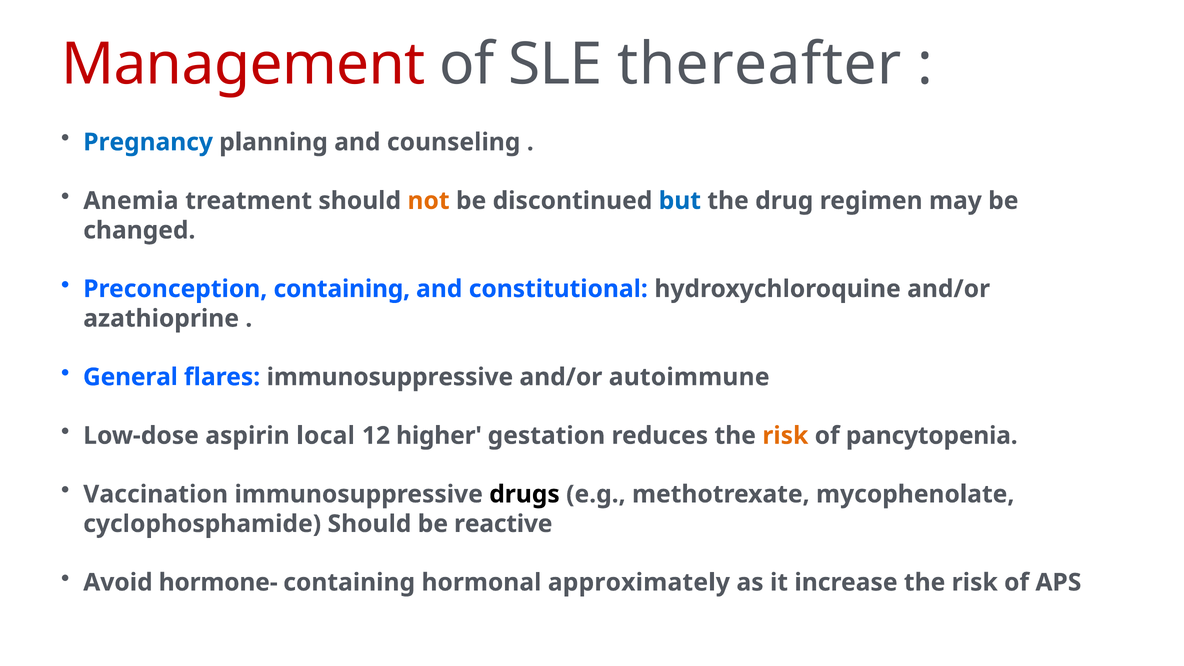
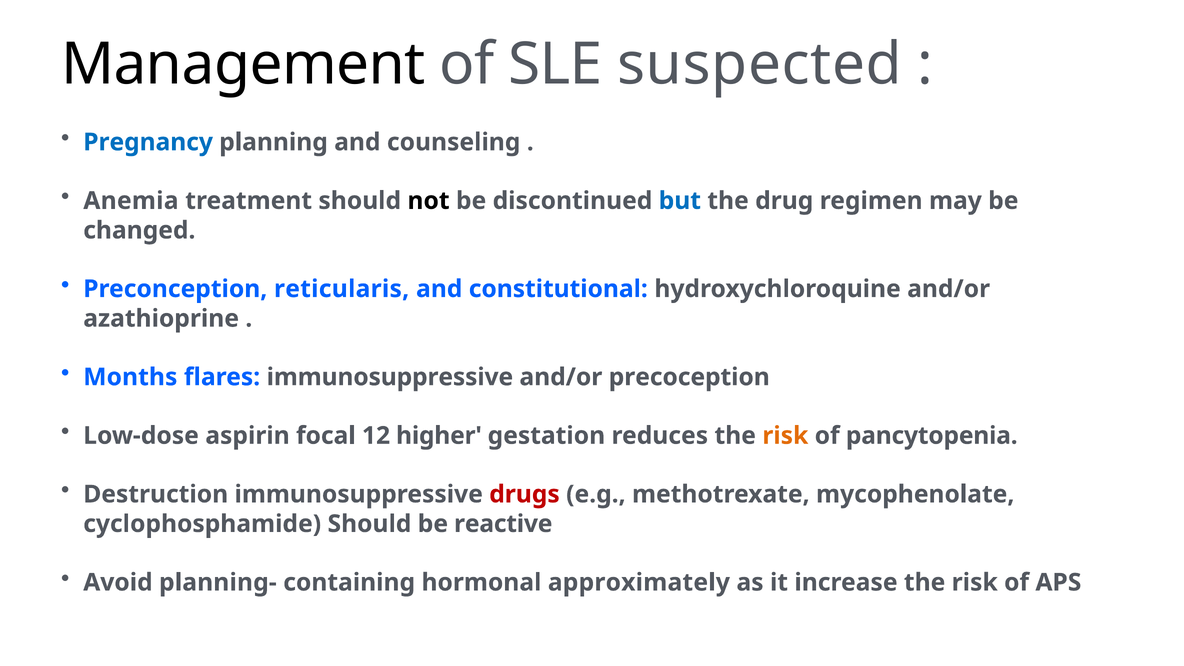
Management colour: red -> black (243, 65)
thereafter: thereafter -> suspected (760, 65)
not colour: orange -> black (429, 201)
Preconception containing: containing -> reticularis (342, 289)
General: General -> Months (130, 377)
autoimmune: autoimmune -> precoception (689, 377)
local: local -> focal (326, 436)
Vaccination: Vaccination -> Destruction (156, 494)
drugs colour: black -> red (524, 494)
hormone-: hormone- -> planning- (218, 582)
